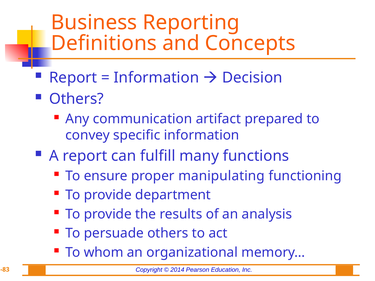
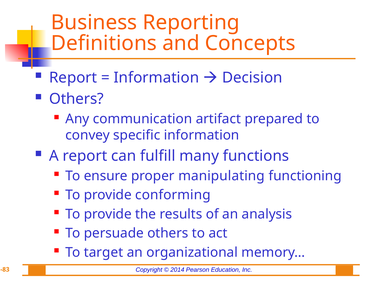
department: department -> conforming (173, 195)
whom: whom -> target (104, 253)
